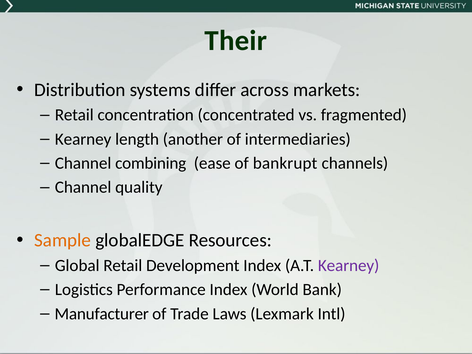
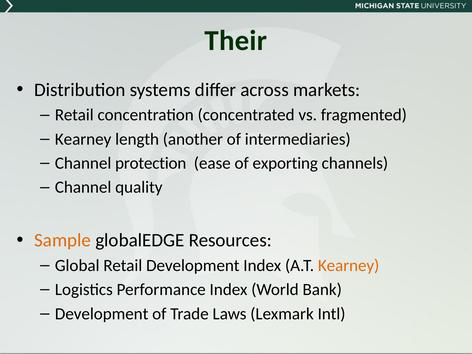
combining: combining -> protection (151, 163)
bankrupt: bankrupt -> exporting (285, 163)
Kearney colour: purple -> orange (349, 266)
Manufacturer: Manufacturer -> Development (102, 314)
